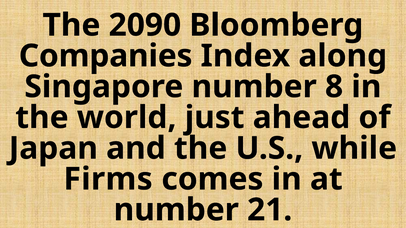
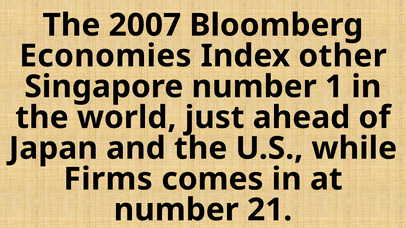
2090: 2090 -> 2007 (145, 25)
Companies: Companies -> Economies (105, 56)
along: along -> other (343, 56)
8: 8 -> 1 (334, 87)
